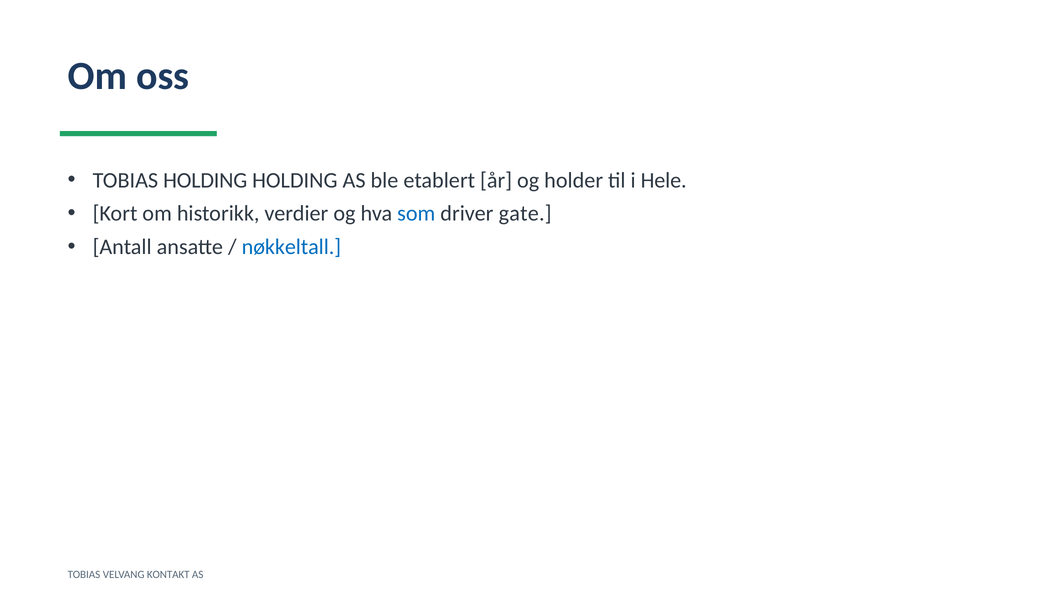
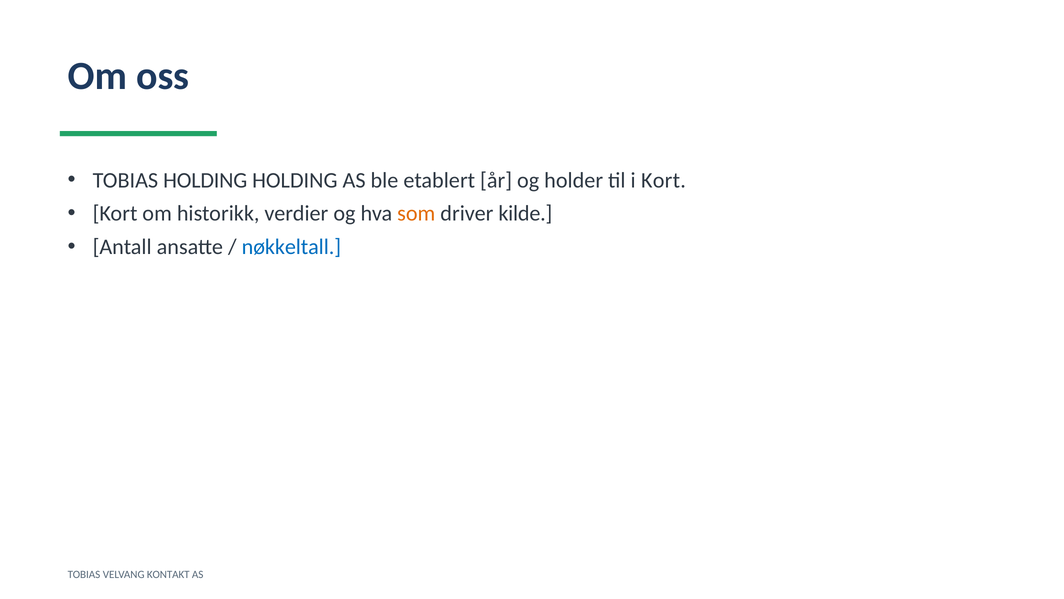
i Hele: Hele -> Kort (663, 180)
som colour: blue -> orange (416, 213)
gate: gate -> kilde (525, 213)
